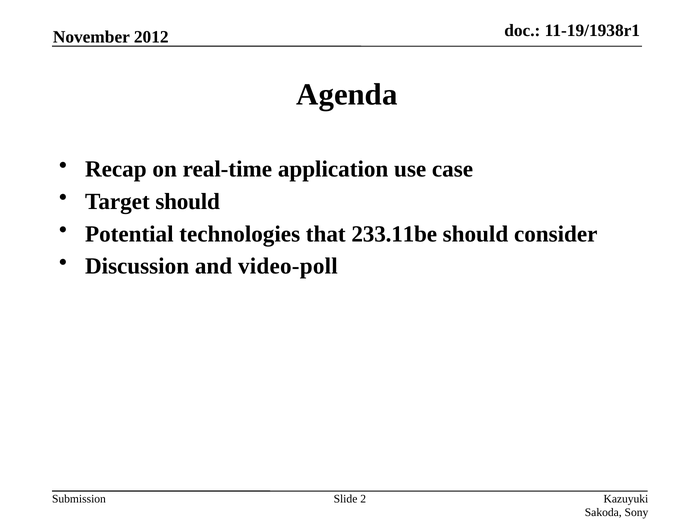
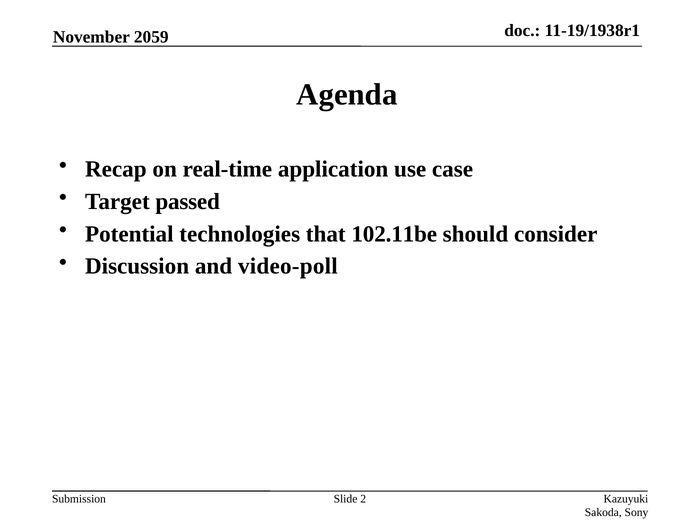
2012: 2012 -> 2059 (151, 37)
Target should: should -> passed (188, 202)
233.11be: 233.11be -> 102.11be (394, 234)
